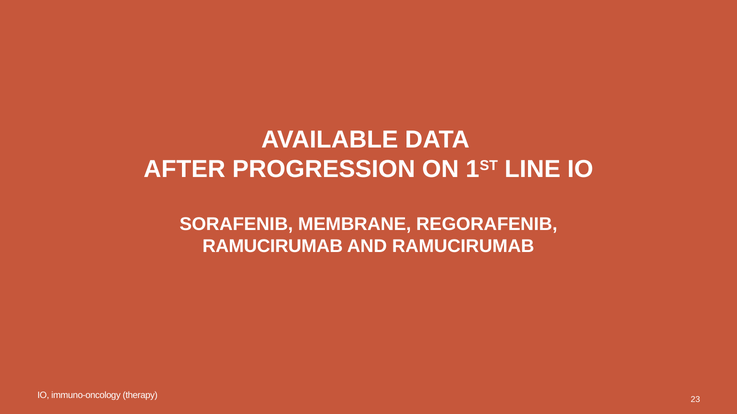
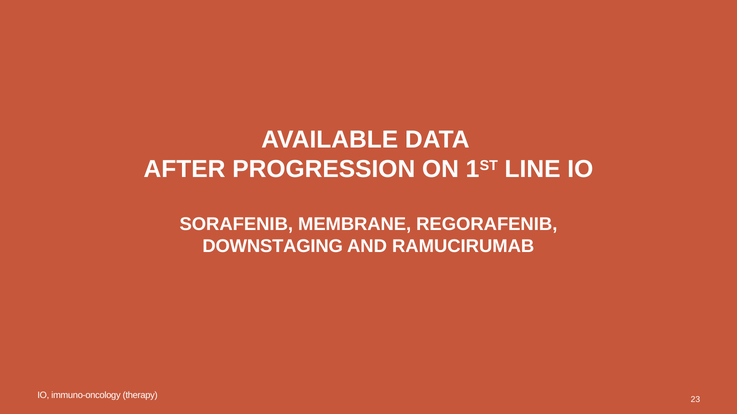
RAMUCIRUMAB: RAMUCIRUMAB -> DOWNSTAGING (273, 246)
